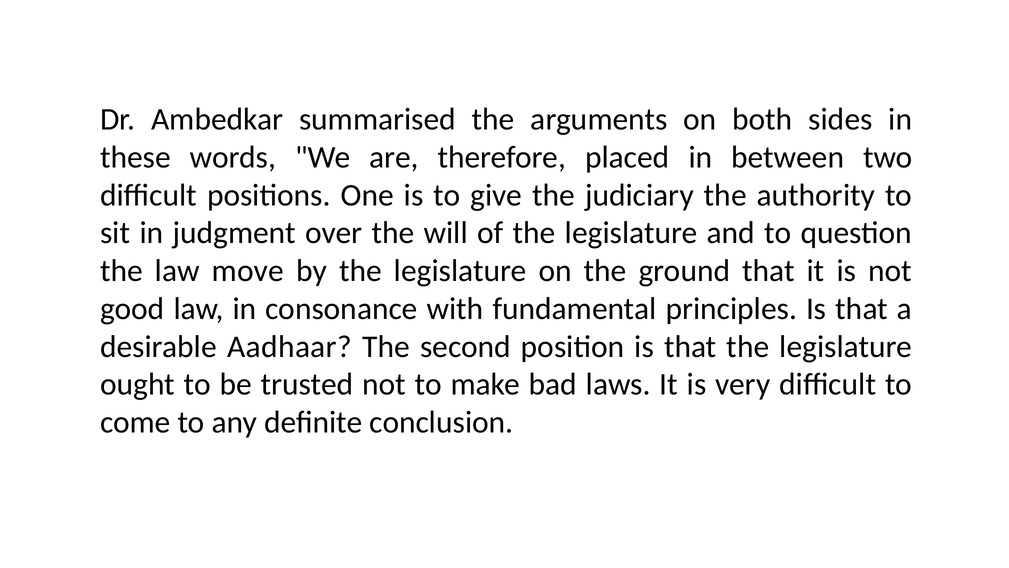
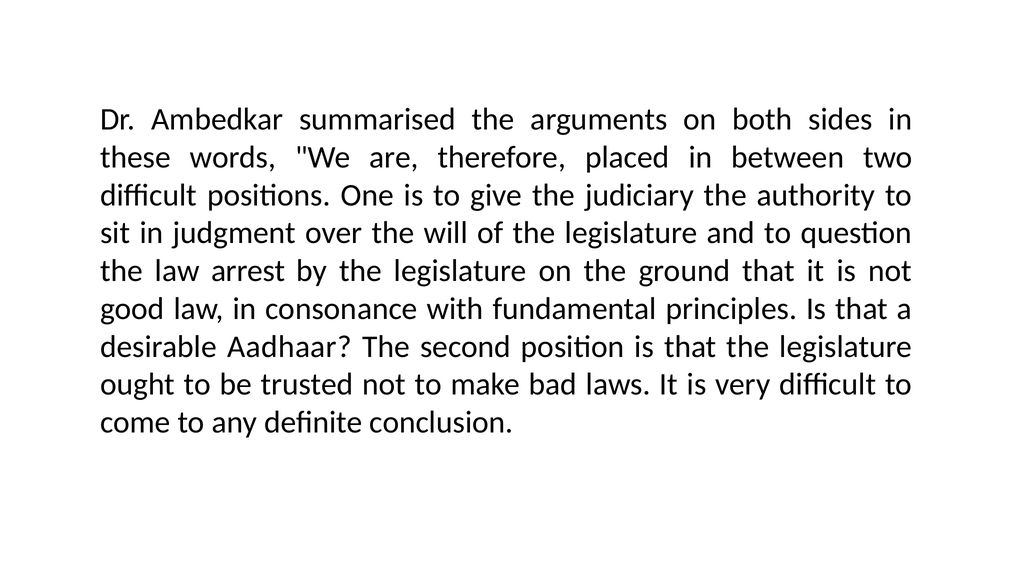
move: move -> arrest (248, 271)
